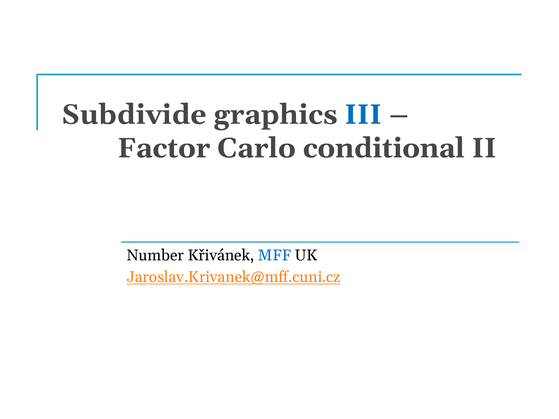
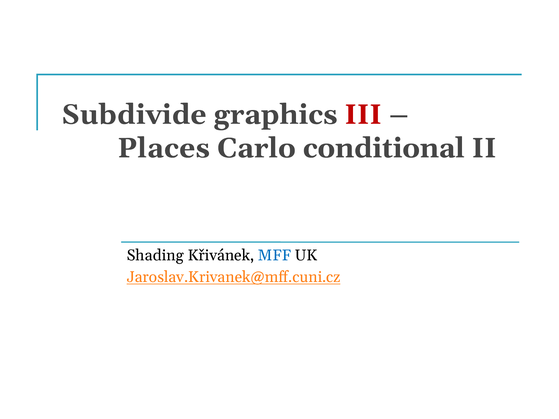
III colour: blue -> red (363, 115)
Factor: Factor -> Places (164, 148)
Number: Number -> Shading (155, 255)
